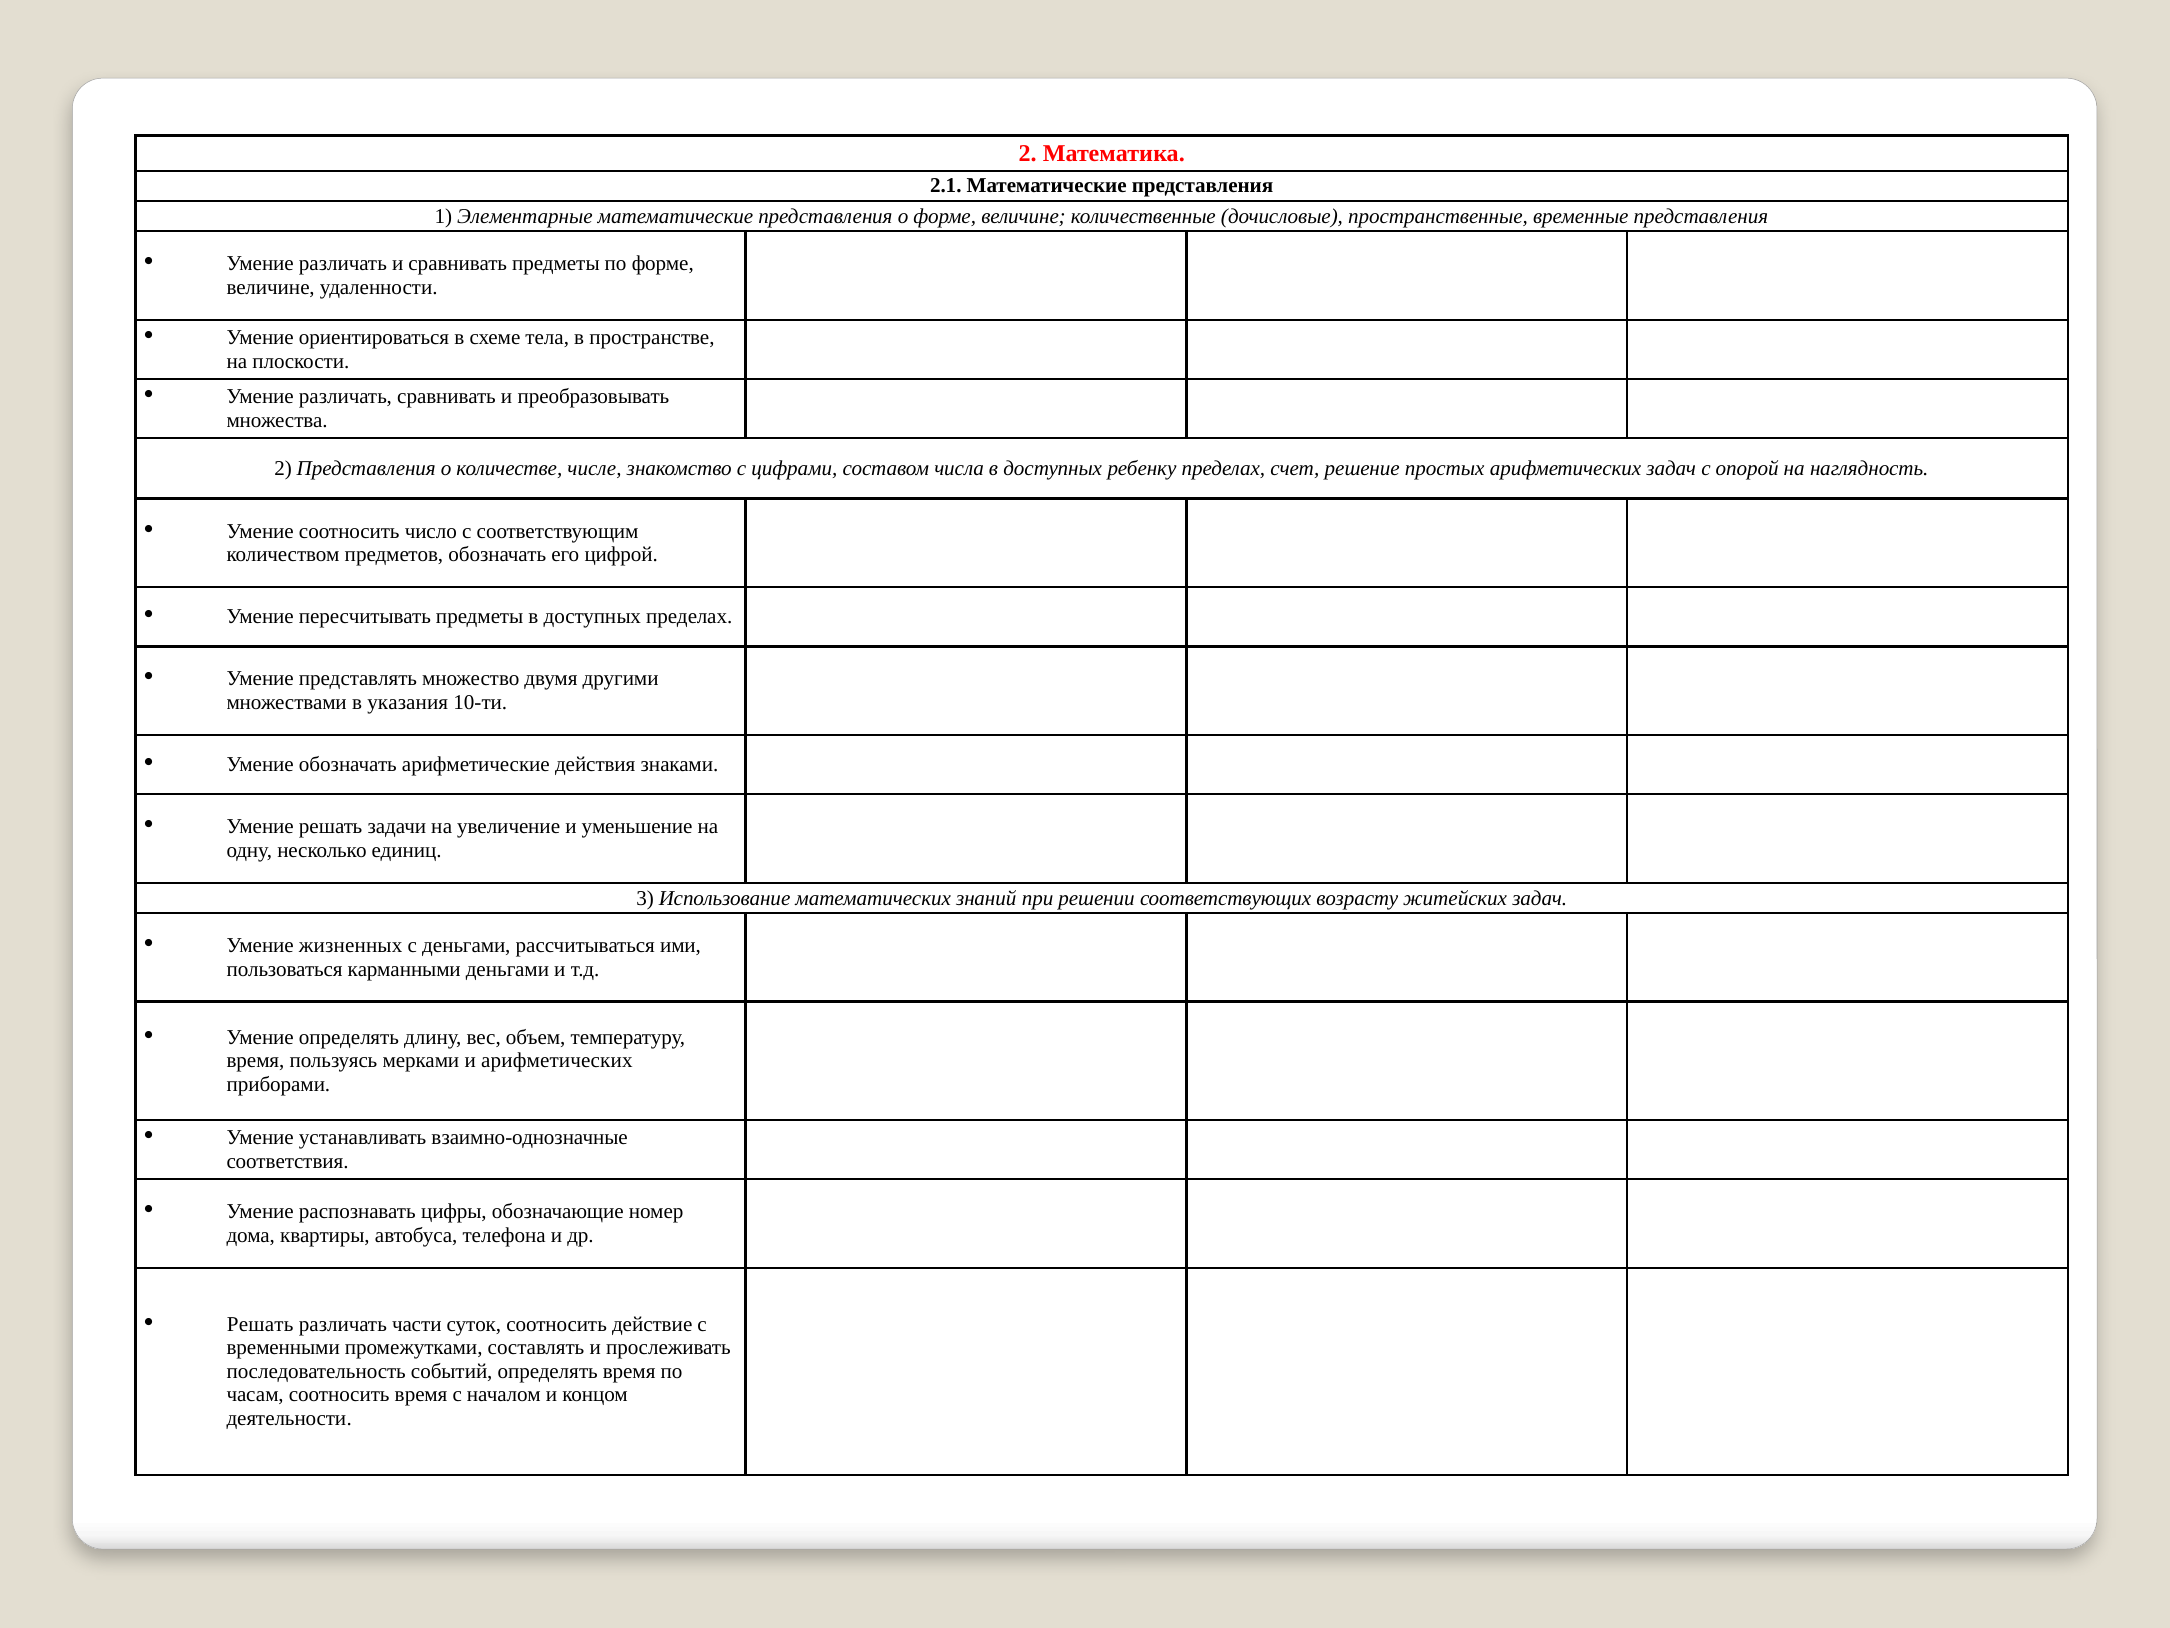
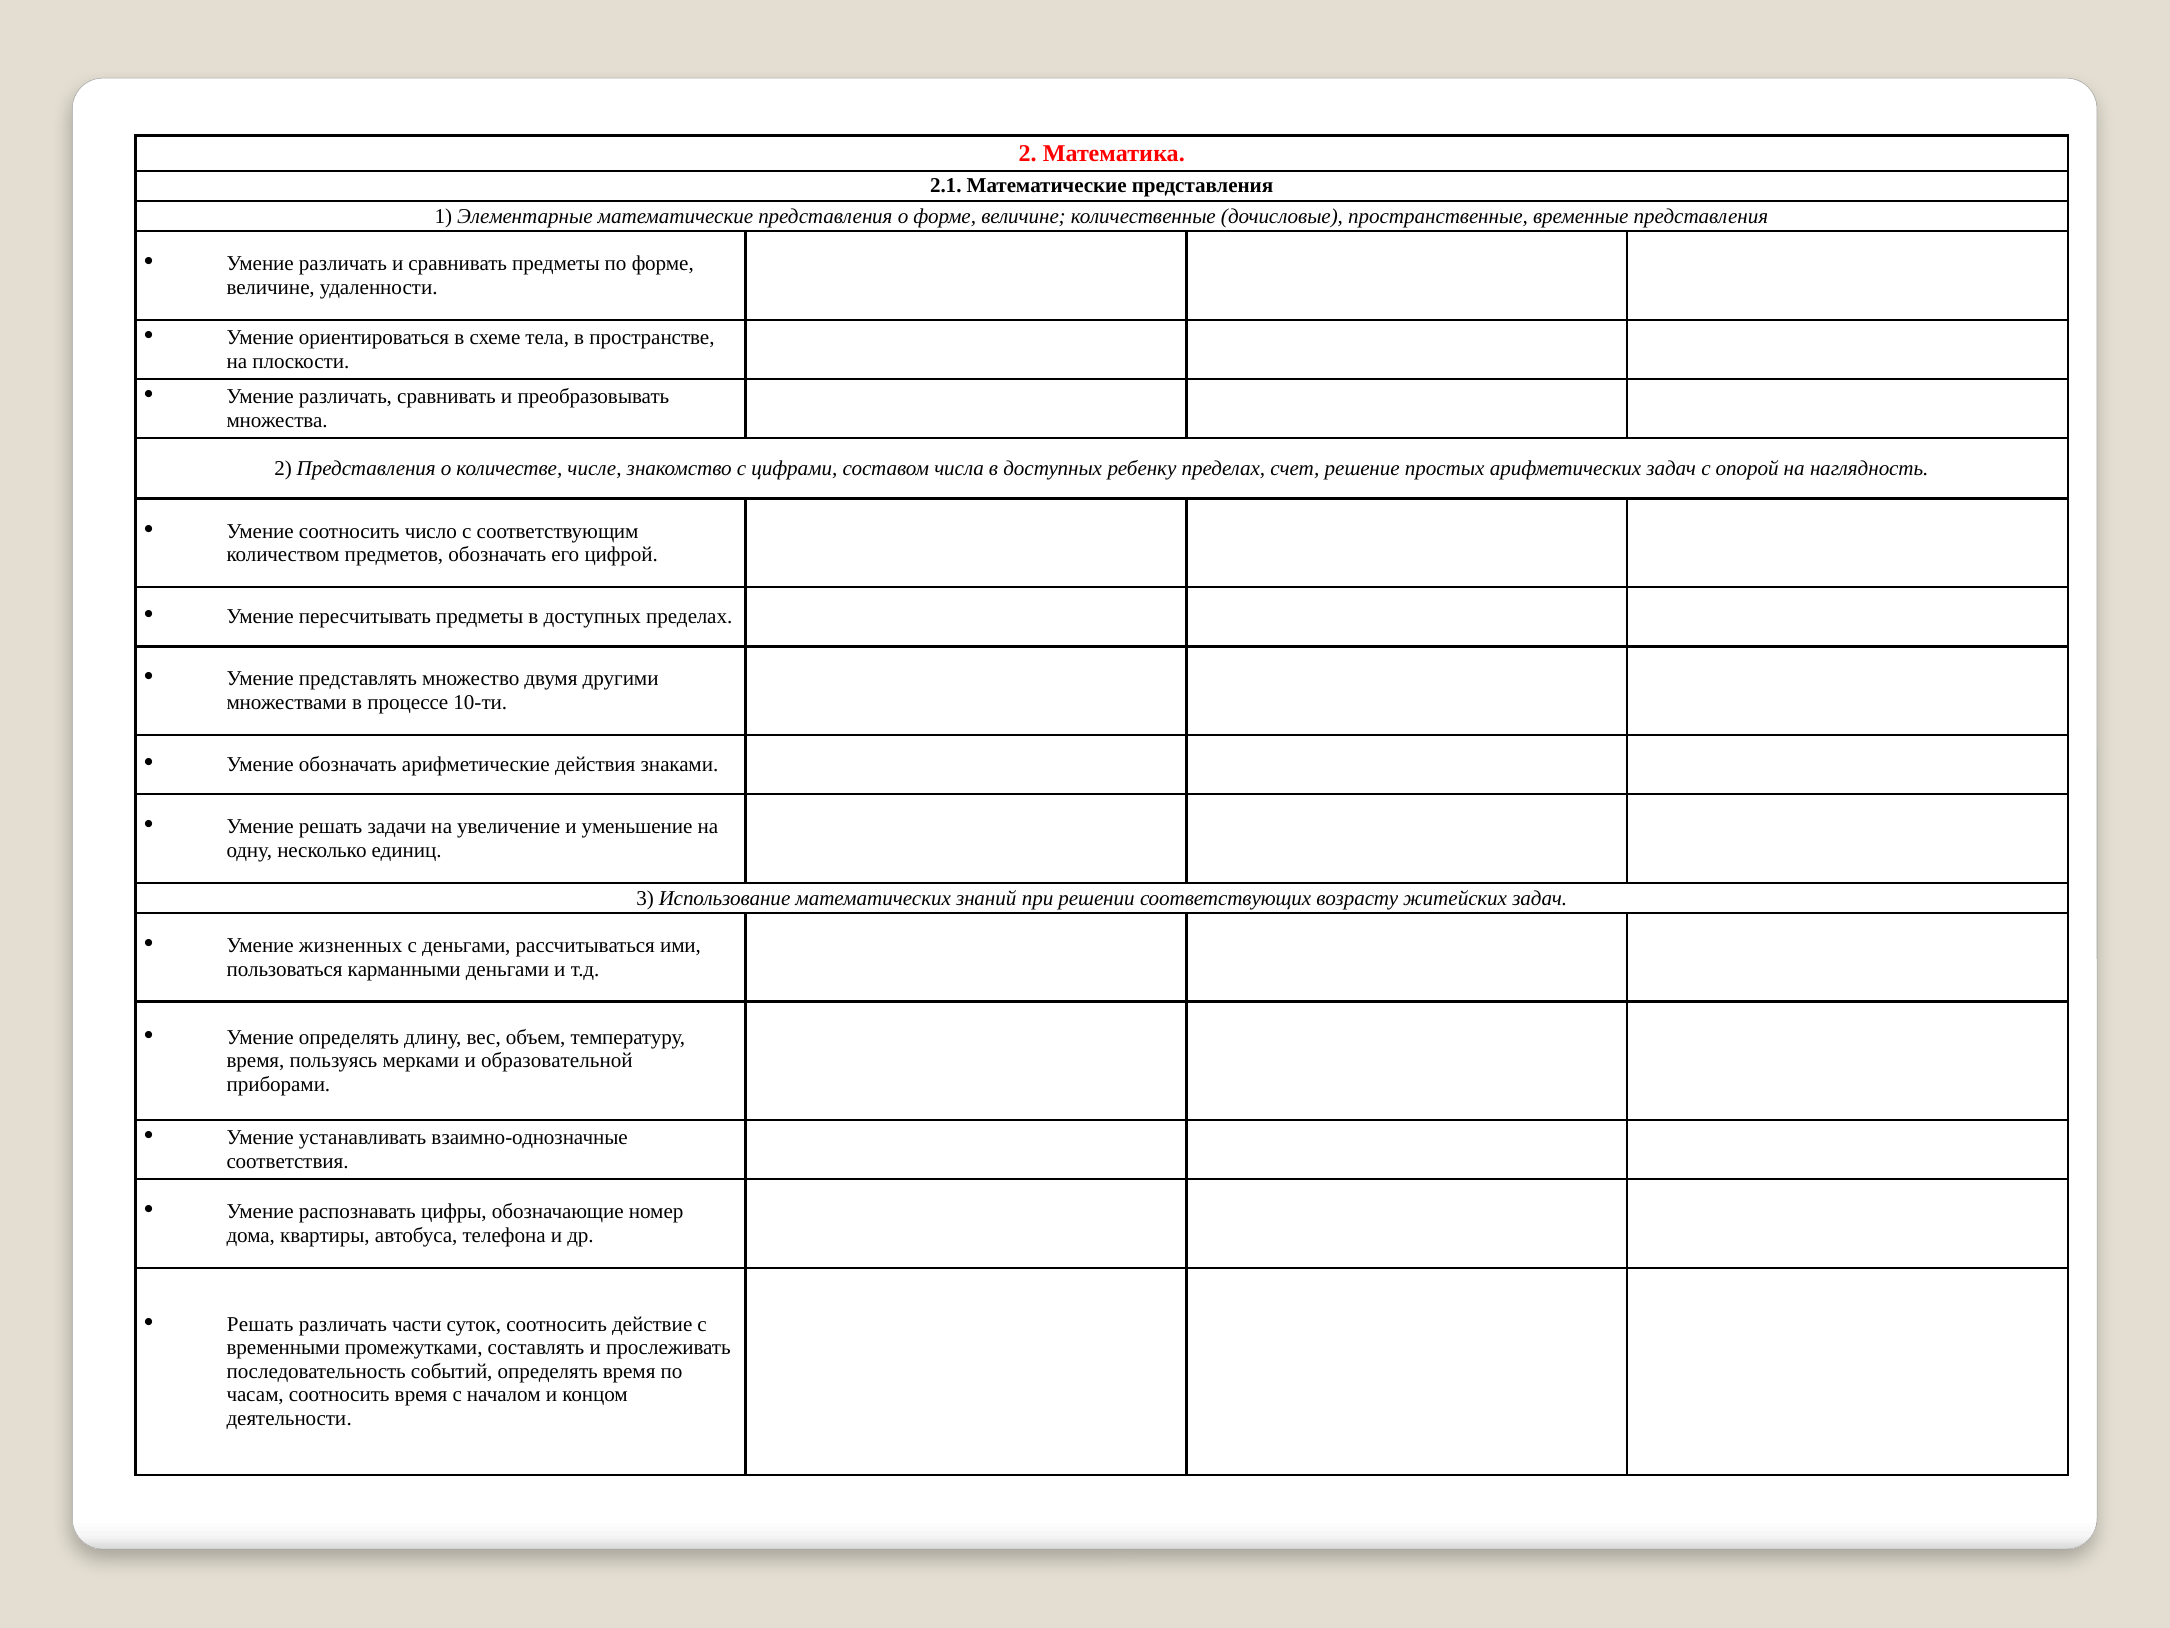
указания: указания -> процессе (408, 702)
и арифметических: арифметических -> образовательной (557, 1061)
